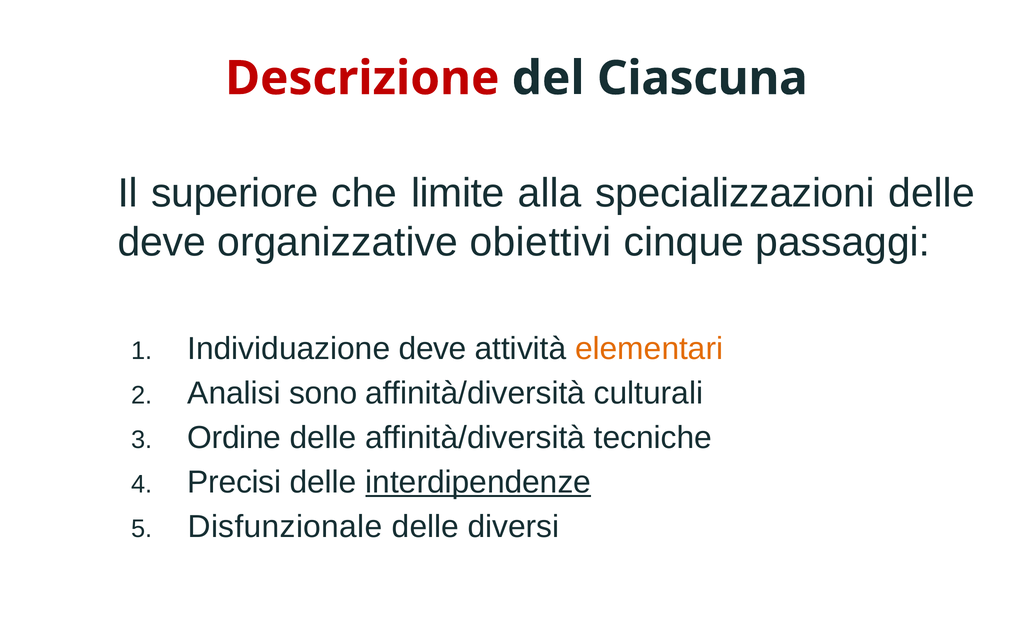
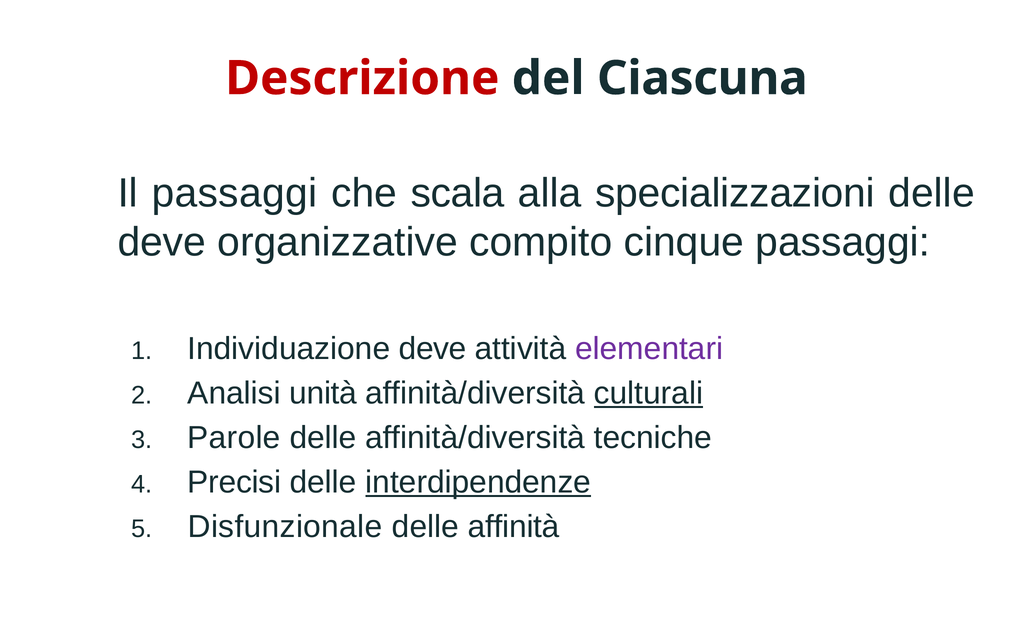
Il superiore: superiore -> passaggi (235, 193)
limite: limite -> scala (458, 193)
obiettivi: obiettivi -> compito (541, 242)
elementari colour: orange -> purple (649, 349)
sono: sono -> unità (323, 393)
culturali underline: none -> present (648, 393)
Ordine: Ordine -> Parole (234, 438)
diversi: diversi -> affinità (514, 527)
